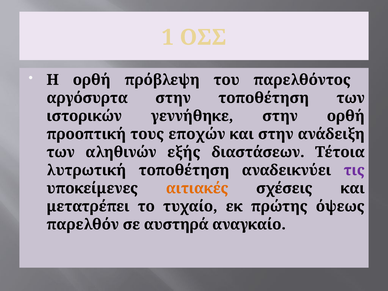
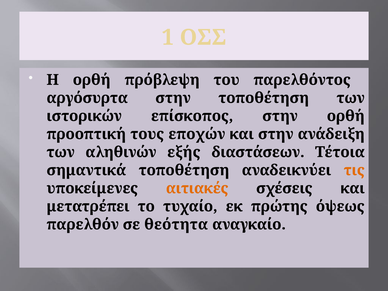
γεννήθηκε: γεννήθηκε -> επίσκοπος (192, 116)
λυτρωτική: λυτρωτική -> σημαντικά (86, 170)
τις colour: purple -> orange (354, 170)
αυστηρά: αυστηρά -> θεότητα (176, 224)
